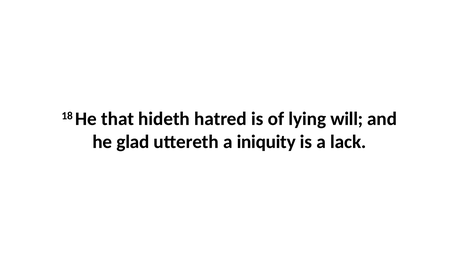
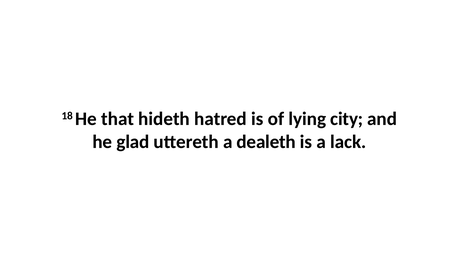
will: will -> city (347, 119)
iniquity: iniquity -> dealeth (266, 142)
